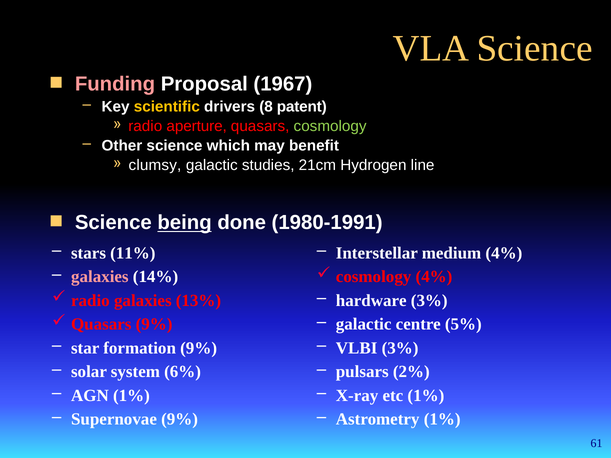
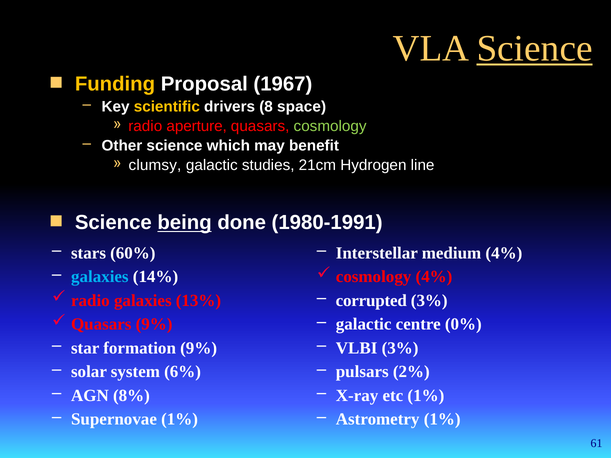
Science underline: none -> present (535, 49)
Funding colour: pink -> yellow (115, 84)
patent: patent -> space (302, 107)
11%: 11% -> 60% (133, 253)
galaxies colour: pink -> light blue (100, 277)
hardware: hardware -> corrupted (371, 301)
5%: 5% -> 0% (463, 325)
AGN 1%: 1% -> 8% (131, 396)
Supernovae 9%: 9% -> 1% (180, 420)
